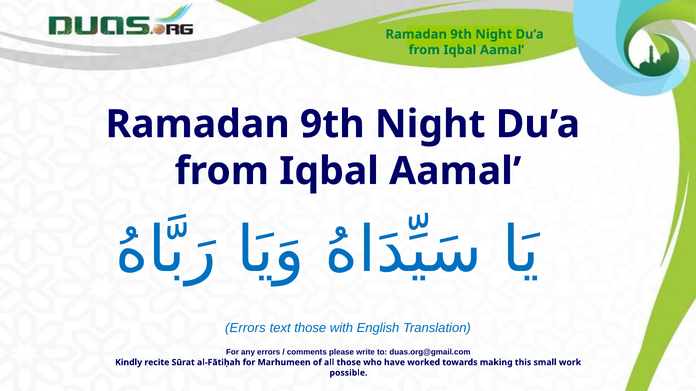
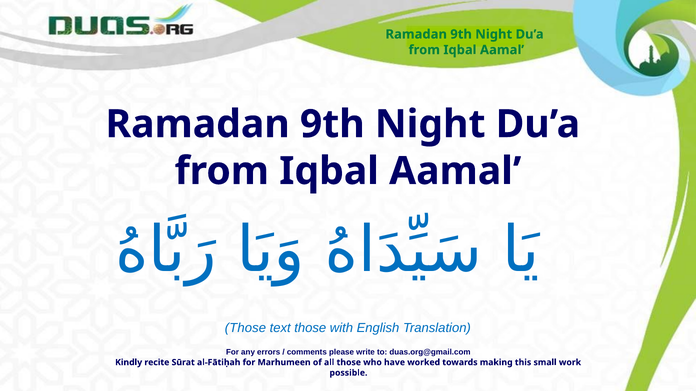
Errors: Errors -> Those (245, 328)
